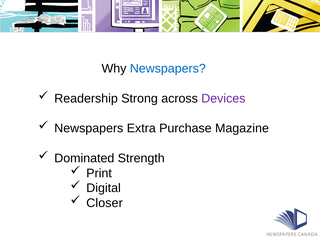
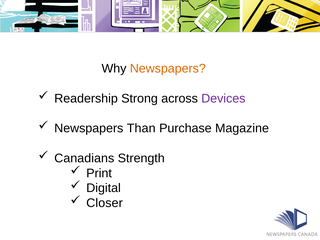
Newspapers colour: blue -> orange (168, 69)
Extra: Extra -> Than (141, 128)
Dominated: Dominated -> Canadians (84, 158)
